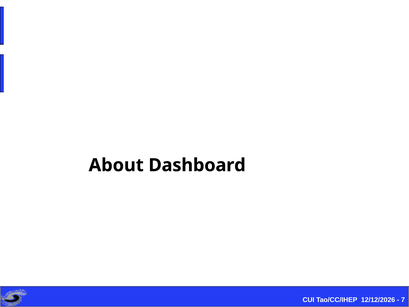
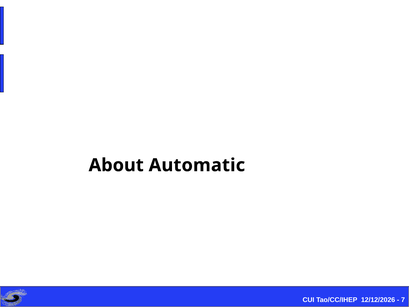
Dashboard: Dashboard -> Automatic (197, 165)
